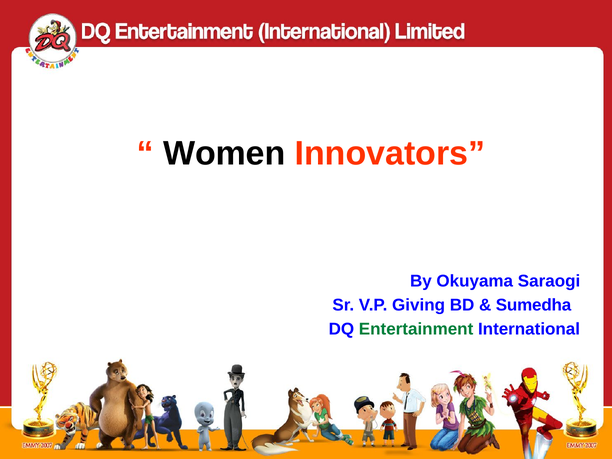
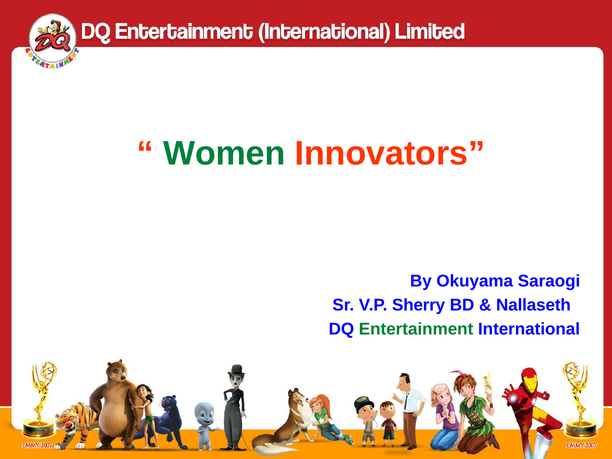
Women colour: black -> green (224, 153)
Giving: Giving -> Sherry (419, 305)
Sumedha: Sumedha -> Nallaseth (533, 305)
